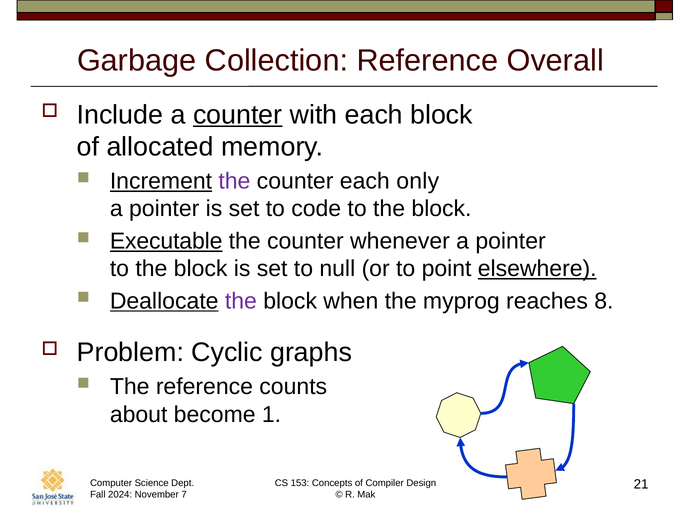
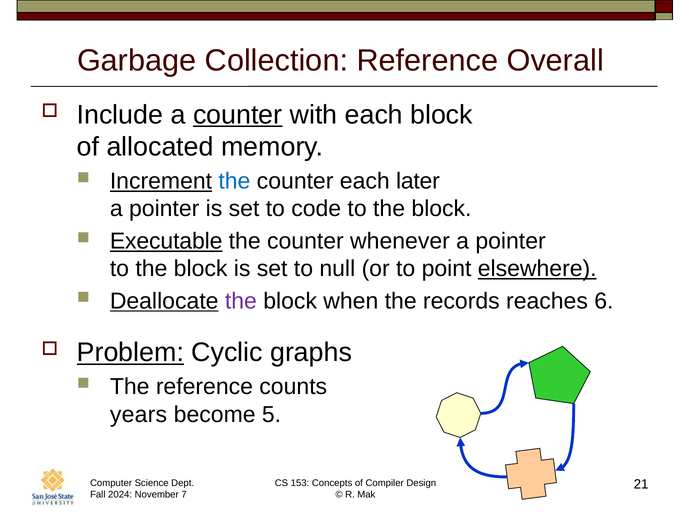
the colour: purple -> blue (234, 181)
only: only -> later (418, 181)
myprog: myprog -> records (461, 301)
8: 8 -> 6 (604, 301)
Problem underline: none -> present (130, 352)
about: about -> years (139, 414)
1: 1 -> 5 (272, 414)
